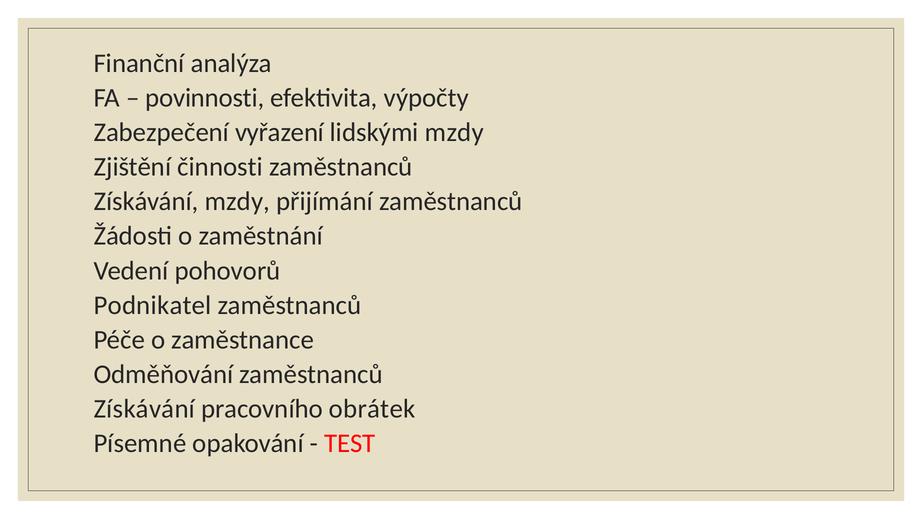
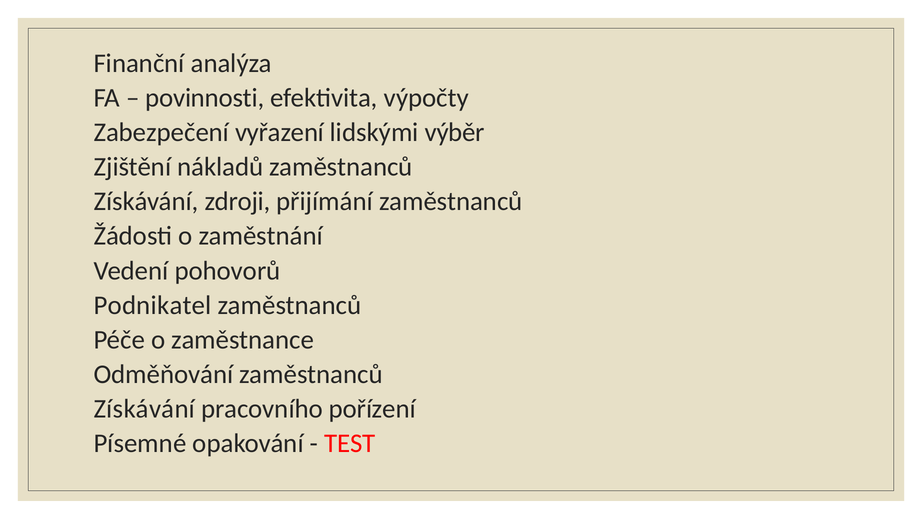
lidskými mzdy: mzdy -> výběr (455, 132)
činnosti: činnosti -> nákladů (220, 167)
Získávání mzdy: mzdy -> zdroji (238, 201)
obrátek: obrátek -> pořízení (372, 409)
